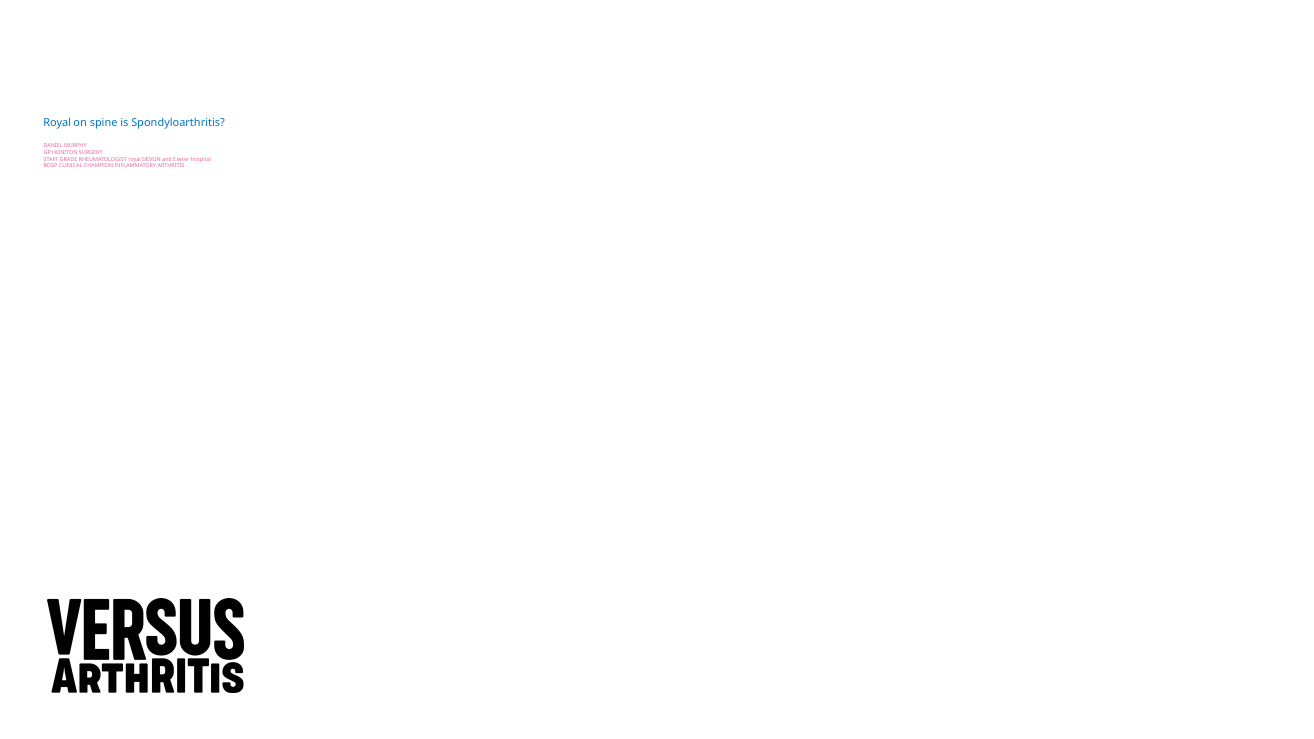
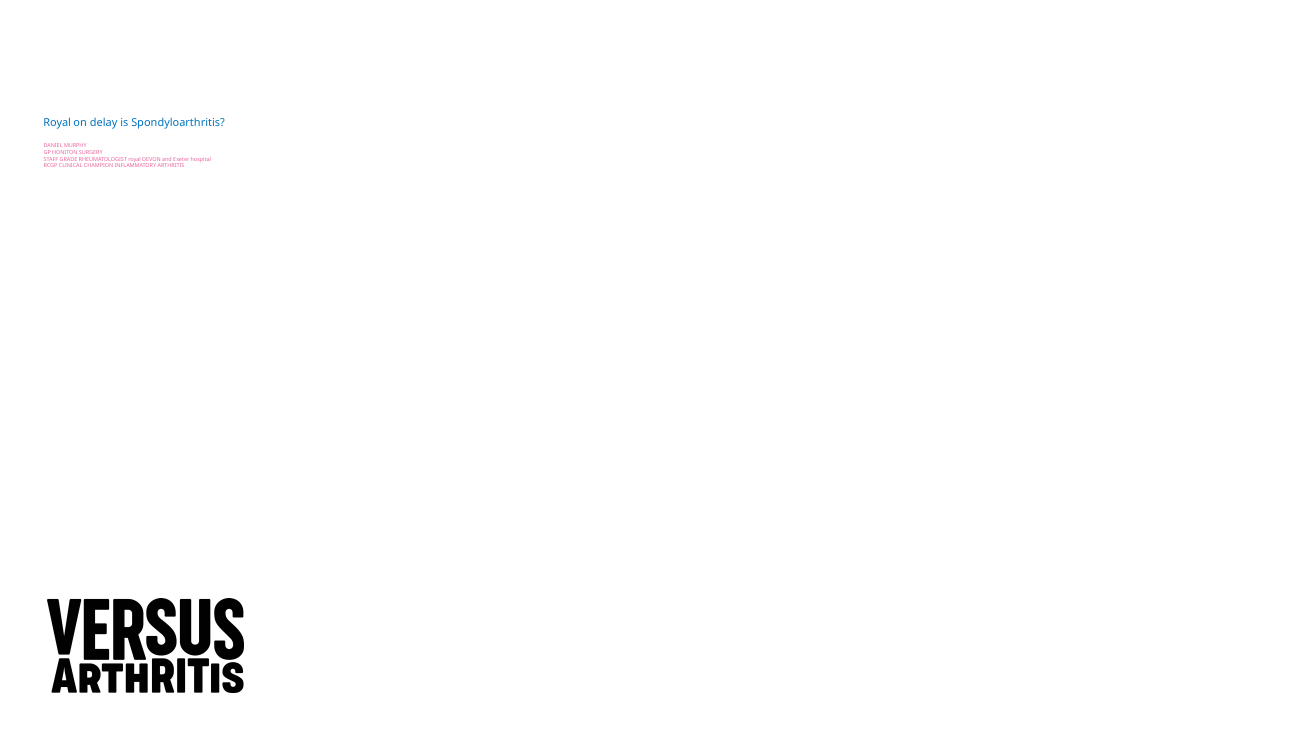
spine: spine -> delay (104, 123)
